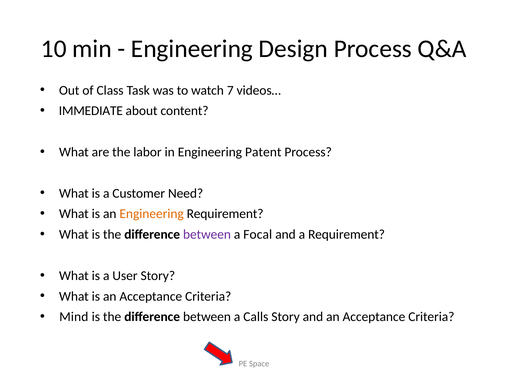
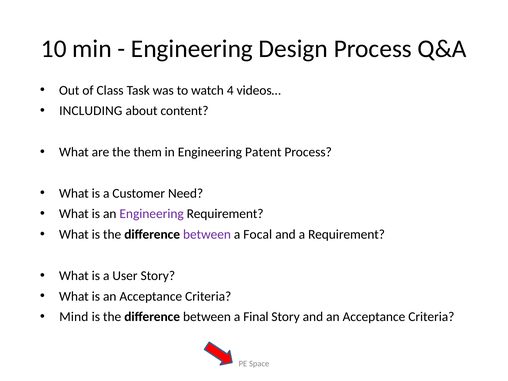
7: 7 -> 4 (230, 90)
IMMEDIATE: IMMEDIATE -> INCLUDING (91, 111)
labor: labor -> them (148, 152)
Engineering colour: orange -> purple (152, 214)
Calls: Calls -> Final (256, 317)
